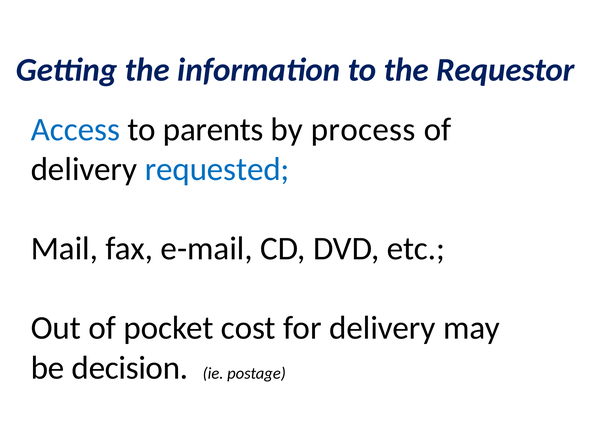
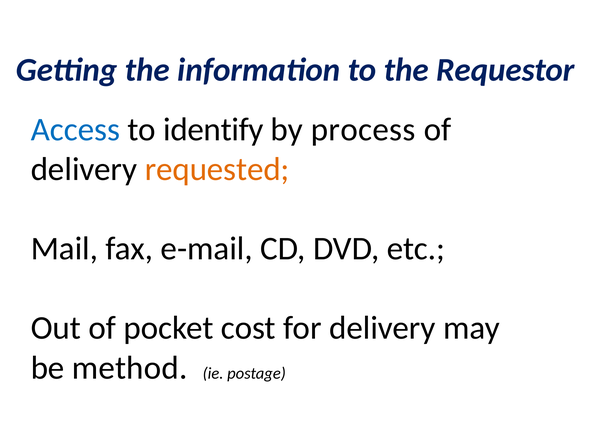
parents: parents -> identify (213, 129)
requested colour: blue -> orange (217, 169)
decision: decision -> method (130, 368)
